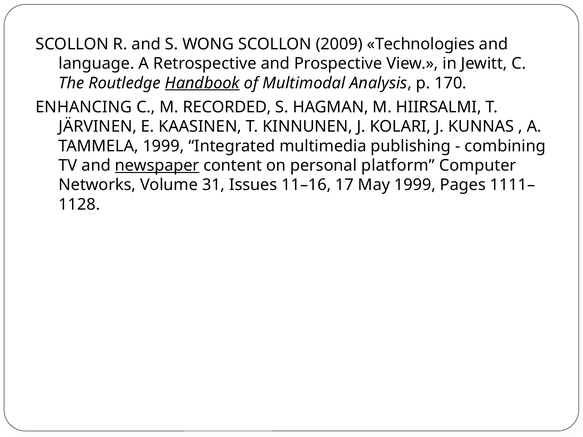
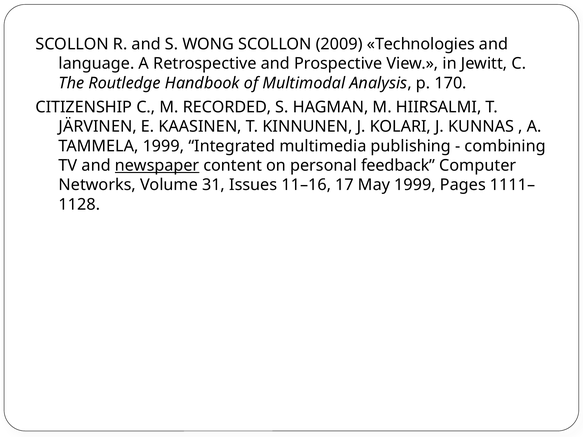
Handbook underline: present -> none (202, 83)
ENHANCING: ENHANCING -> CITIZENSHIP (84, 107)
platform: platform -> feedback (398, 166)
